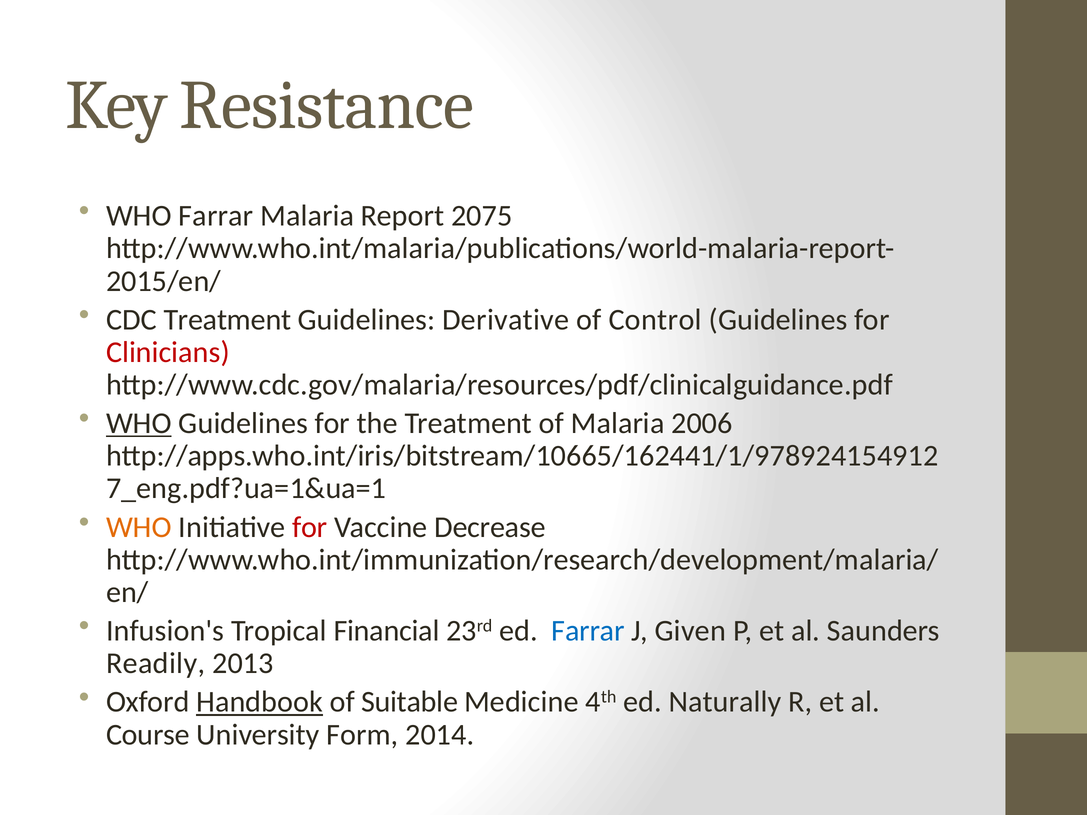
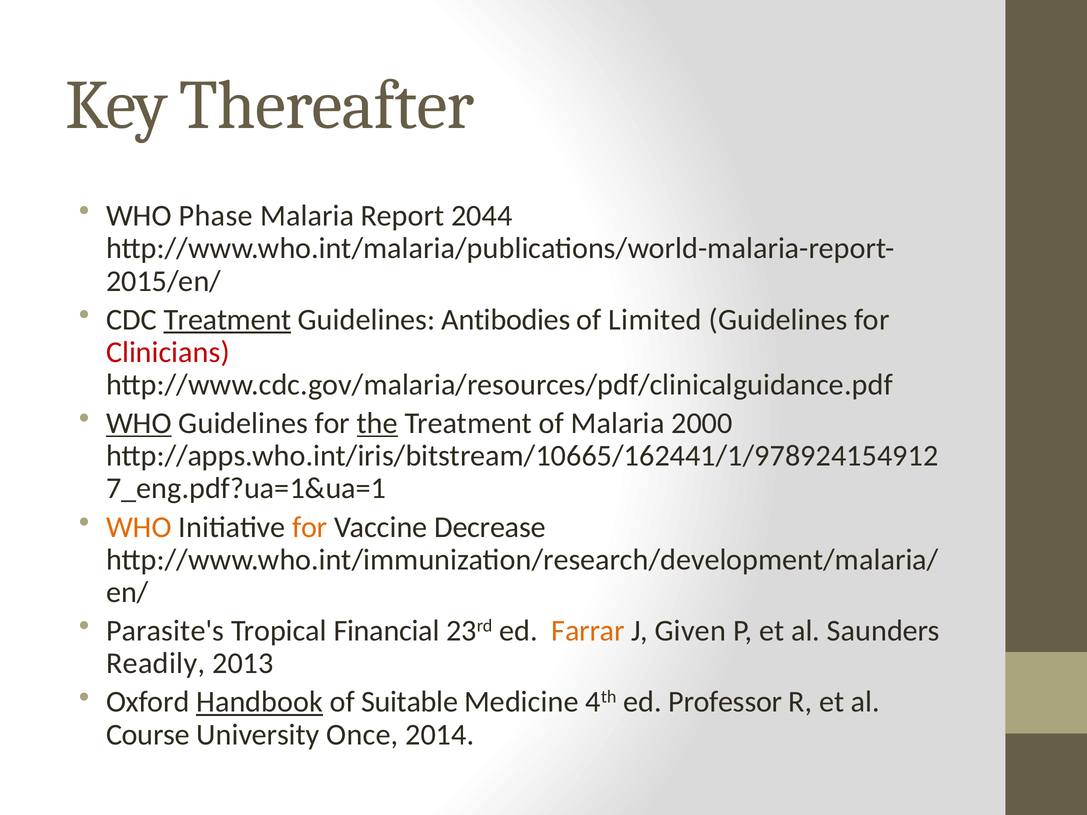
Resistance: Resistance -> Thereafter (327, 105)
WHO Farrar: Farrar -> Phase (216, 216)
2075: 2075 -> 2044 (482, 216)
Treatment underline: none -> present (227, 320)
Derivative: Derivative -> Antibodies (506, 320)
Control: Control -> Limited (655, 320)
the underline: none -> present (377, 423)
2006: 2006 -> 2000 (702, 423)
for colour: red -> orange (310, 527)
Infusion's: Infusion's -> Parasite's (165, 631)
Farrar colour: blue -> orange (588, 631)
Naturally: Naturally -> Professor (725, 702)
Form: Form -> Once (362, 735)
